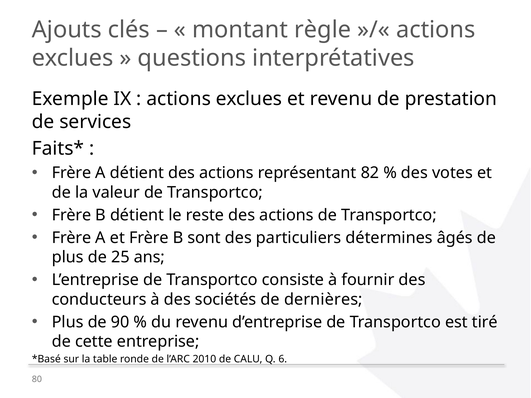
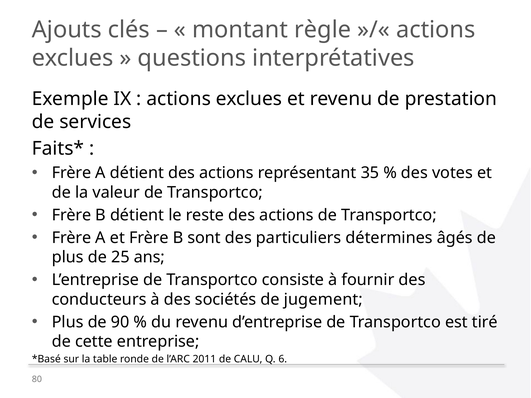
82: 82 -> 35 (370, 173)
dernières: dernières -> jugement (323, 300)
2010: 2010 -> 2011 (204, 359)
